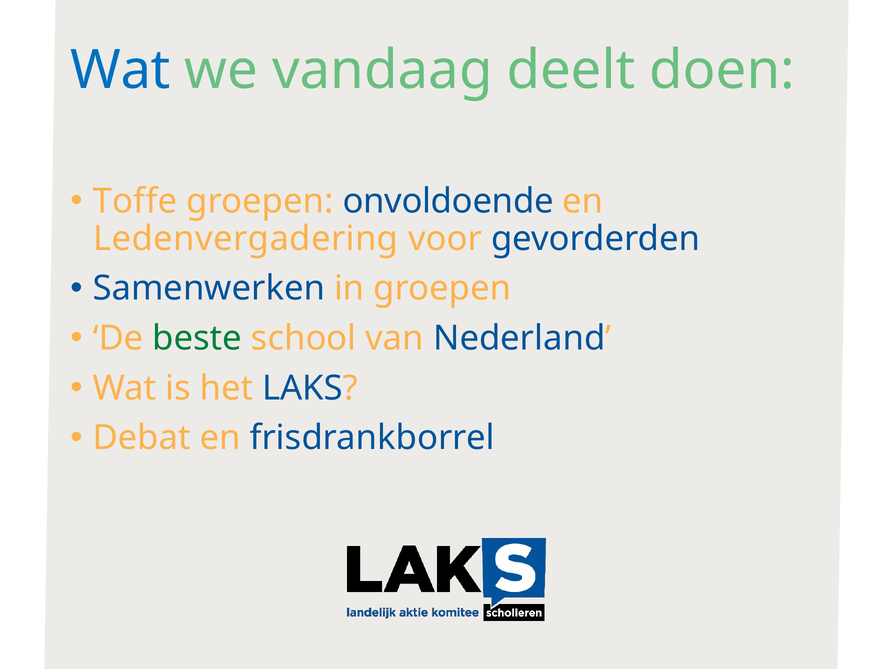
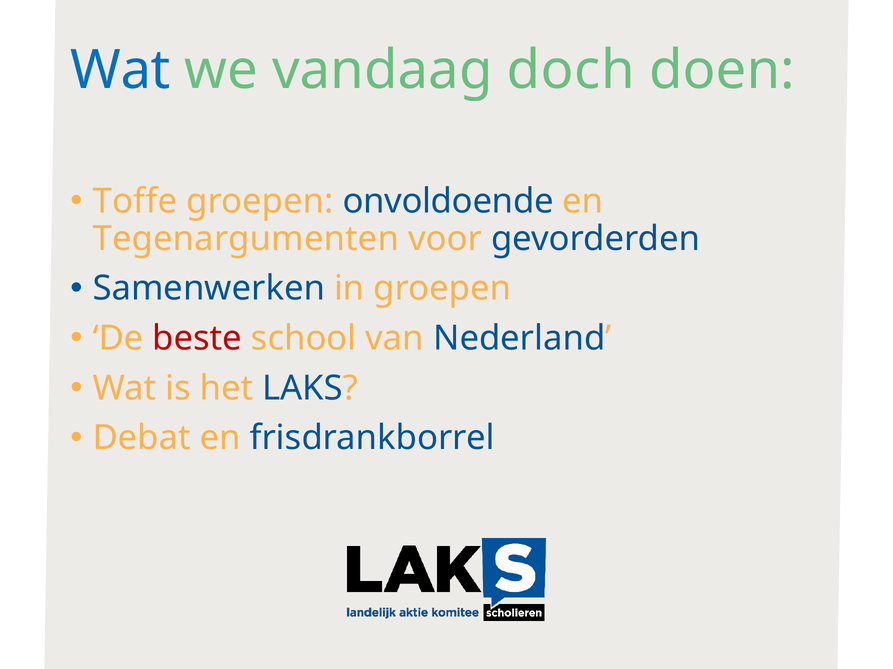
deelt: deelt -> doch (571, 71)
Ledenvergadering: Ledenvergadering -> Tegenargumenten (246, 239)
beste colour: green -> red (197, 339)
